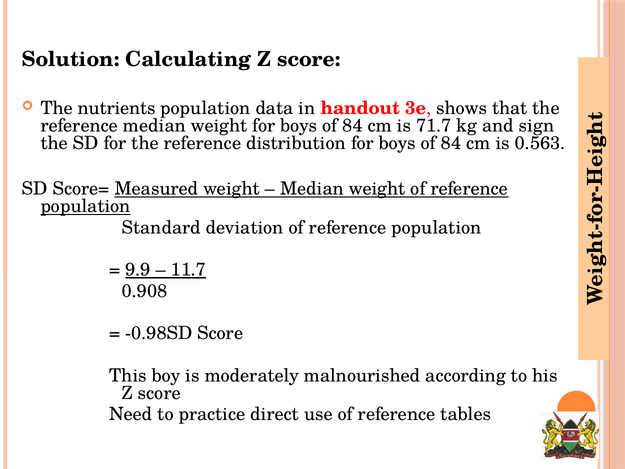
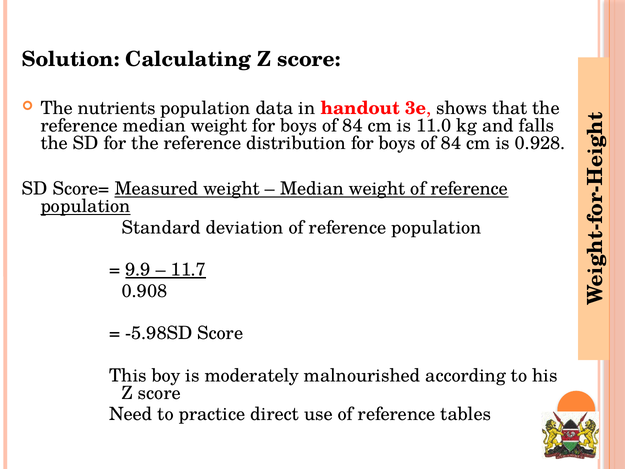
71.7: 71.7 -> 11.0 (434, 126)
sign: sign -> falls (537, 126)
0.563: 0.563 -> 0.928 (540, 143)
-0.98SD: -0.98SD -> -5.98SD (159, 333)
